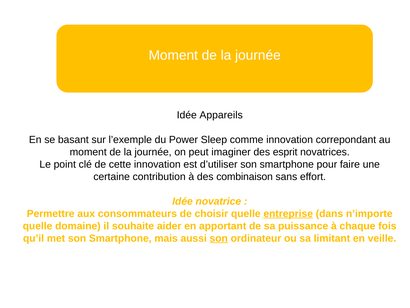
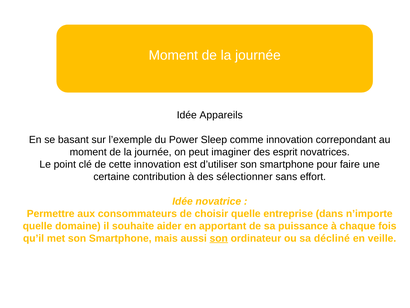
combinaison: combinaison -> sélectionner (244, 176)
entreprise underline: present -> none (288, 213)
limitant: limitant -> décliné (332, 238)
